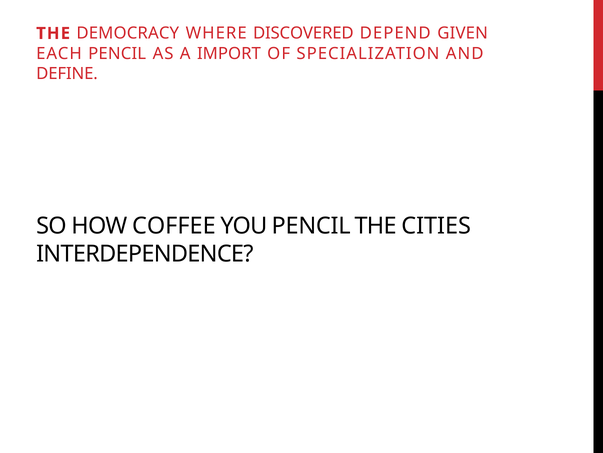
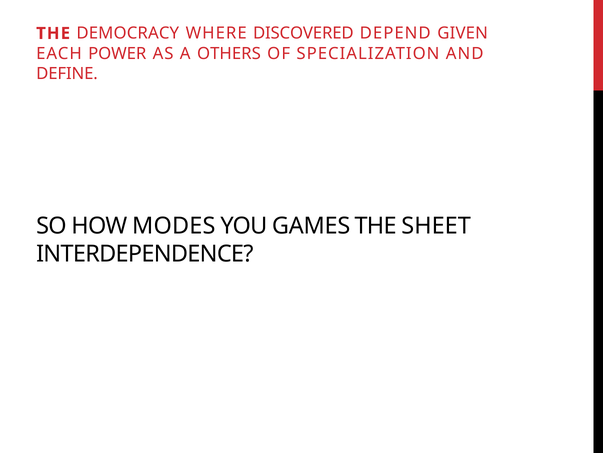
EACH PENCIL: PENCIL -> POWER (117, 53)
IMPORT: IMPORT -> OTHERS (229, 53)
COFFEE: COFFEE -> MODES (174, 226)
YOU PENCIL: PENCIL -> GAMES (311, 226)
CITIES: CITIES -> SHEET (436, 226)
